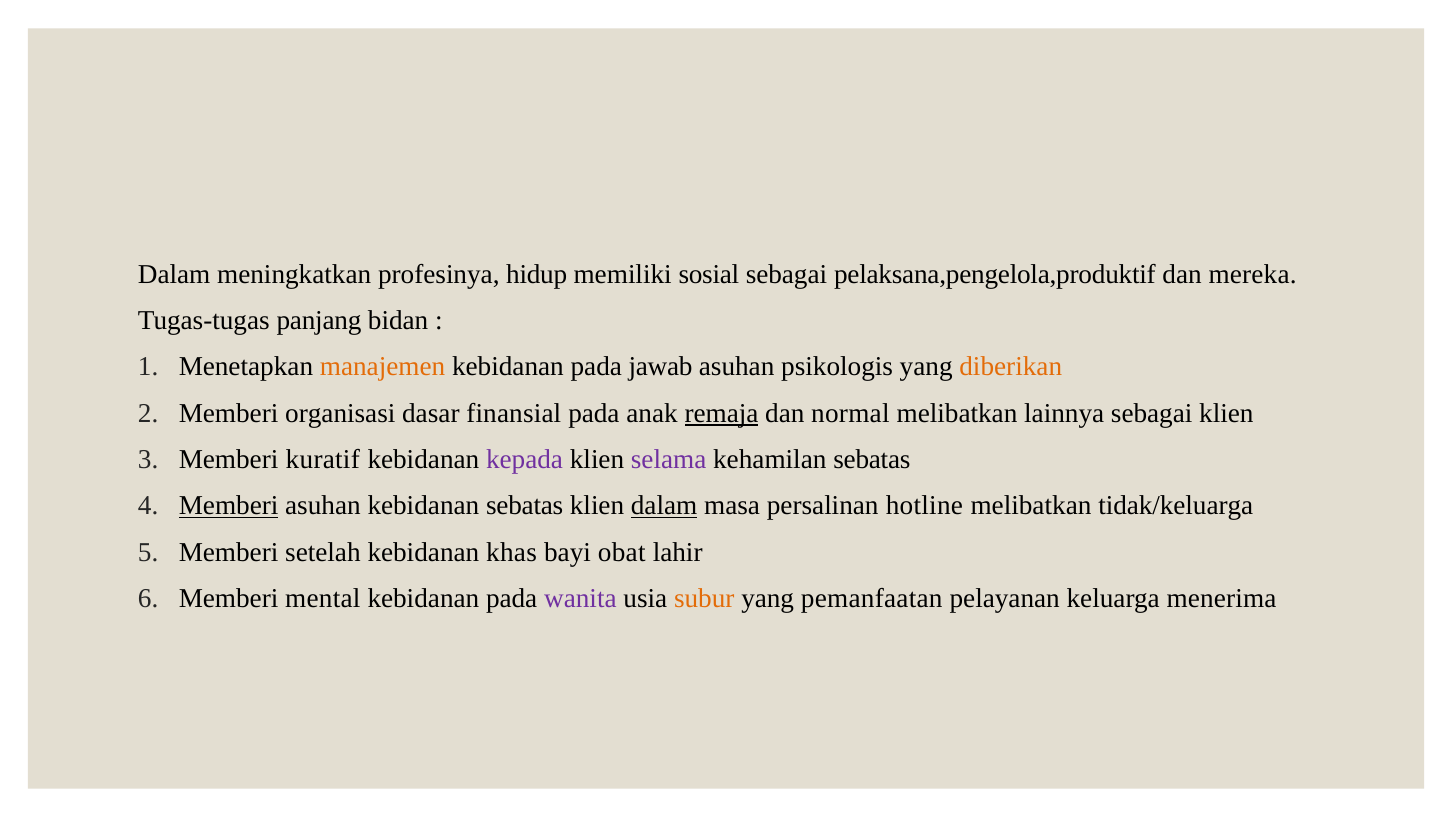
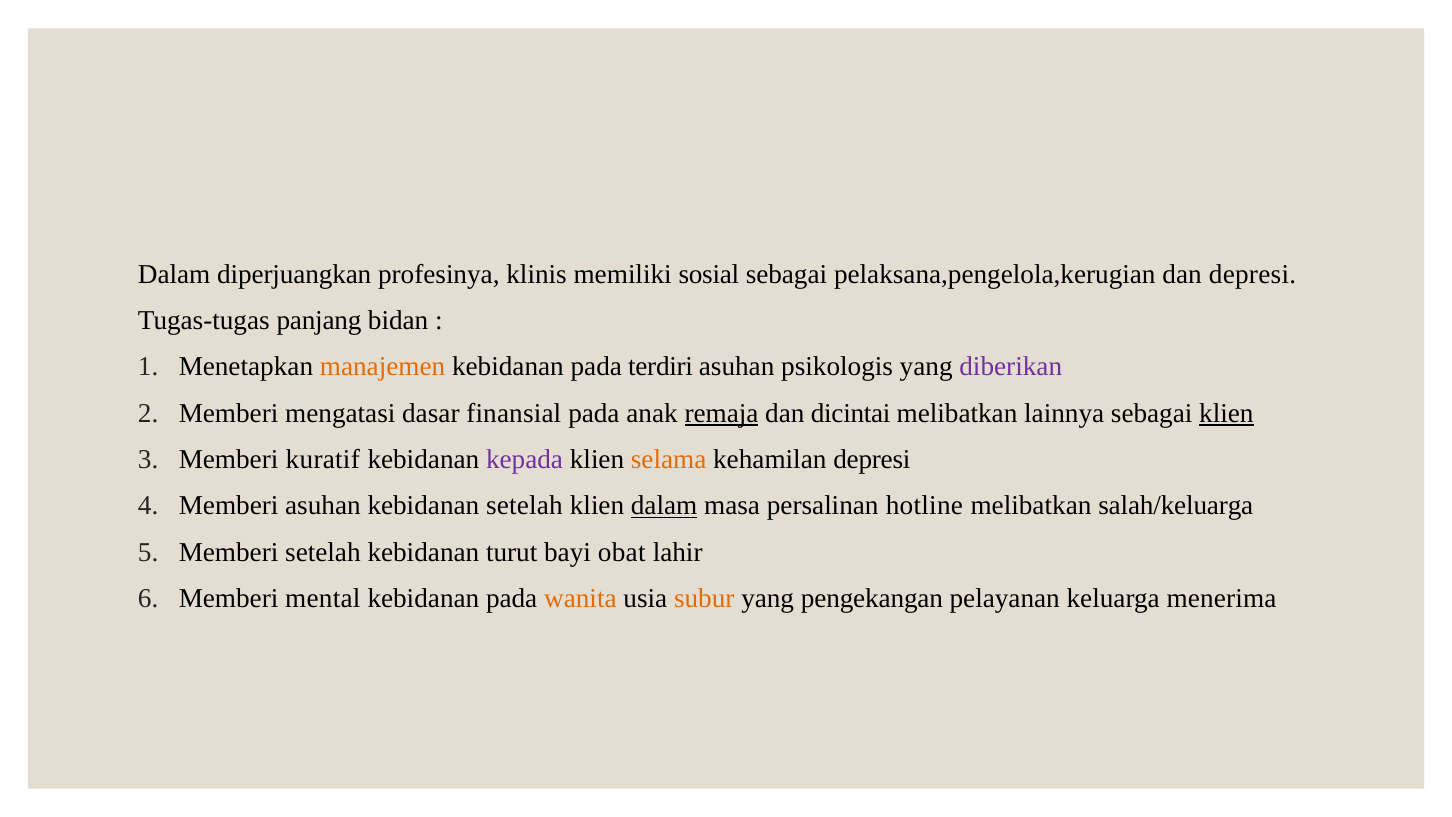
meningkatkan: meningkatkan -> diperjuangkan (294, 274)
hidup: hidup -> klinis (537, 274)
pelaksana,pengelola,produktif: pelaksana,pengelola,produktif -> pelaksana,pengelola,kerugian (995, 274)
dan mereka: mereka -> depresi (1253, 274)
jawab: jawab -> terdiri (661, 367)
diberikan colour: orange -> purple (1011, 367)
organisasi: organisasi -> mengatasi (340, 413)
normal: normal -> dicintai (851, 413)
klien underline: none -> present (1226, 413)
selama colour: purple -> orange (669, 459)
kehamilan sebatas: sebatas -> depresi (872, 459)
Memberi underline: present -> none (229, 506)
kebidanan sebatas: sebatas -> setelah (524, 506)
tidak/keluarga: tidak/keluarga -> salah/keluarga (1176, 506)
khas: khas -> turut (512, 552)
wanita colour: purple -> orange (580, 598)
pemanfaatan: pemanfaatan -> pengekangan (872, 598)
